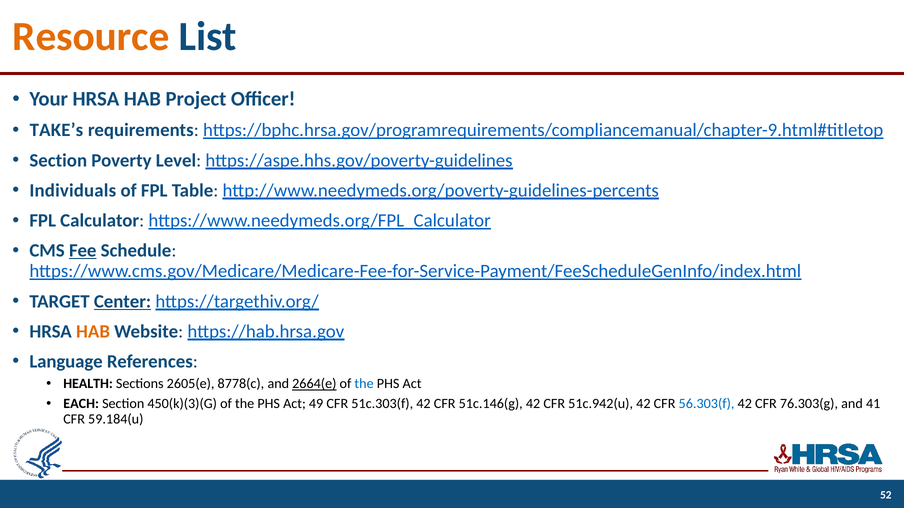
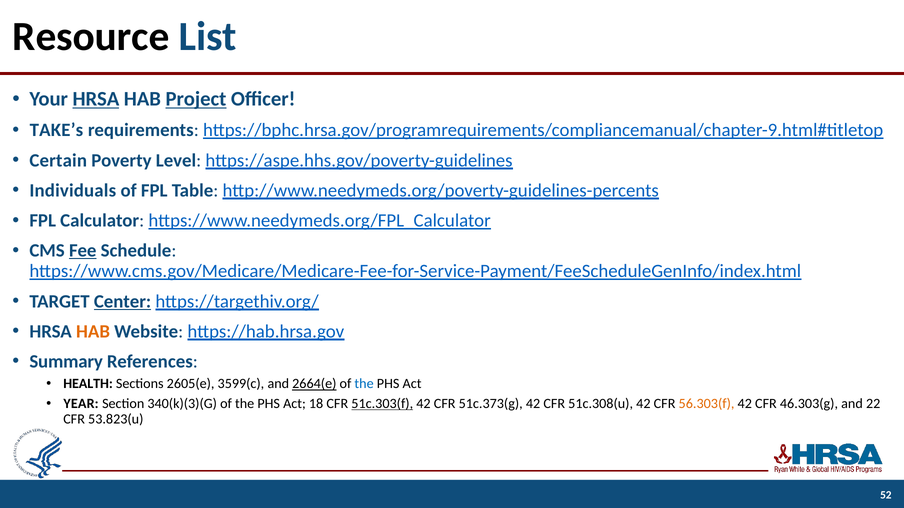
Resource colour: orange -> black (91, 36)
HRSA underline: none -> present (96, 99)
Project underline: none -> present (196, 99)
Section: Section -> Certain (58, 161)
Language: Language -> Summary (66, 362)
8778(c: 8778(c -> 3599(c (241, 384)
EACH: EACH -> YEAR (81, 404)
450(k)(3)(G: 450(k)(3)(G -> 340(k)(3)(G (182, 404)
49: 49 -> 18 (316, 404)
51c.303(f underline: none -> present (382, 404)
51c.146(g: 51c.146(g -> 51c.373(g (491, 404)
51c.942(u: 51c.942(u -> 51c.308(u (601, 404)
56.303(f colour: blue -> orange (707, 404)
76.303(g: 76.303(g -> 46.303(g (809, 404)
41: 41 -> 22 (873, 404)
59.184(u: 59.184(u -> 53.823(u (116, 419)
